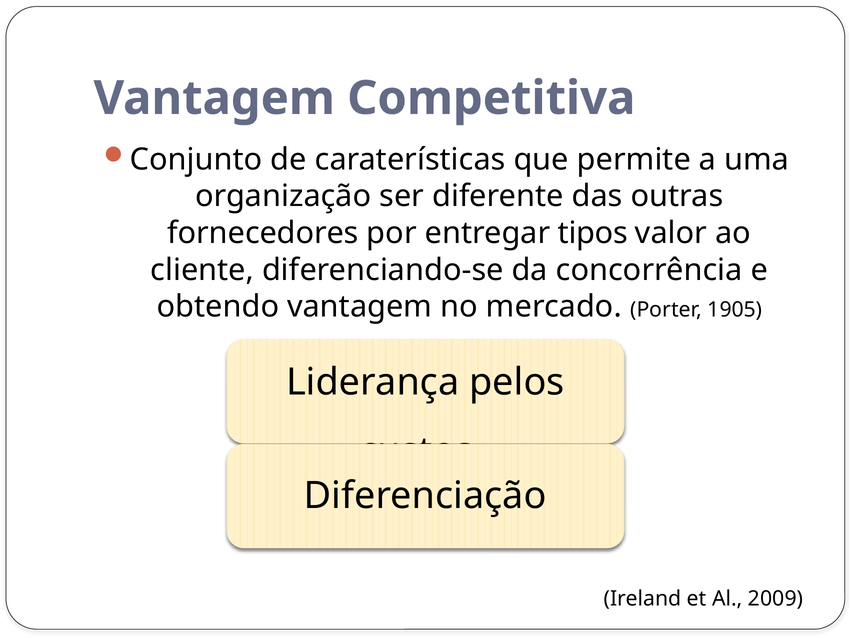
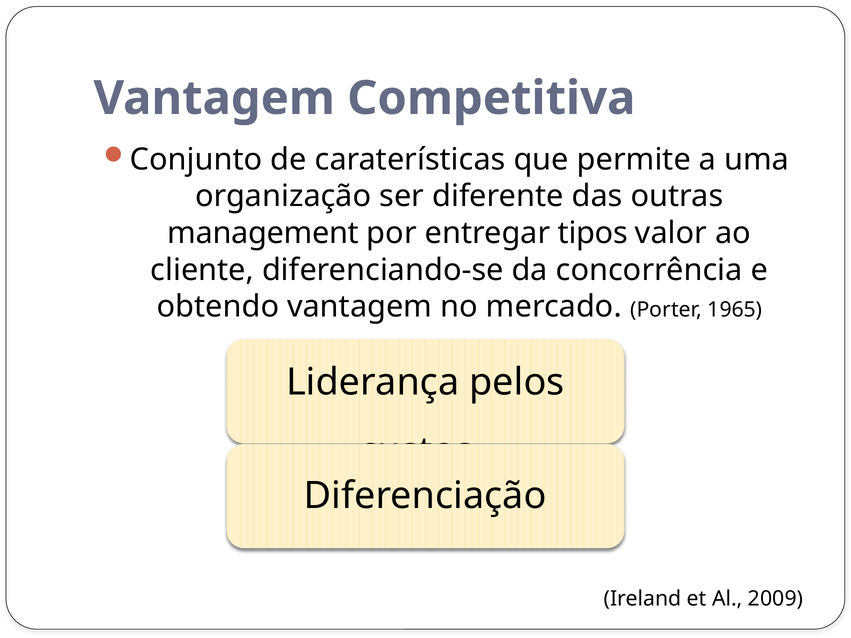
fornecedores: fornecedores -> management (263, 233)
1905: 1905 -> 1965 (735, 310)
